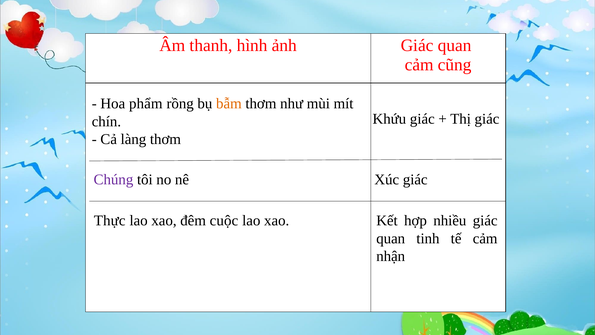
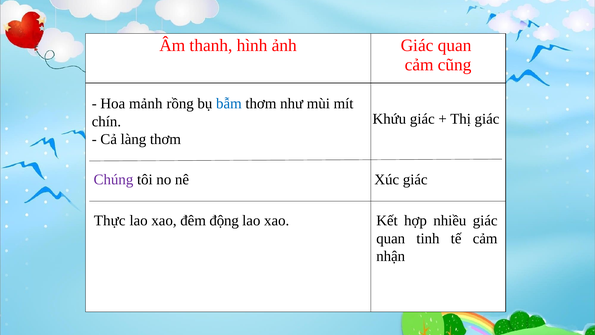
phẩm: phẩm -> mảnh (146, 104)
bẫm colour: orange -> blue (229, 104)
cuộc: cuộc -> động (224, 220)
